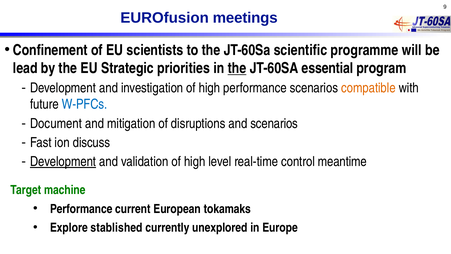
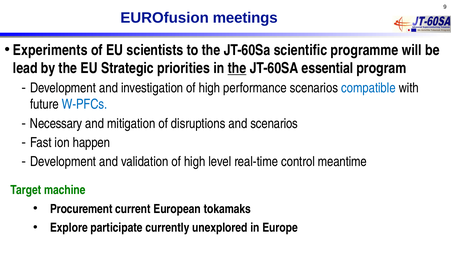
Confinement: Confinement -> Experiments (50, 50)
compatible colour: orange -> blue (368, 88)
Document: Document -> Necessary (56, 123)
discuss: discuss -> happen (91, 142)
Development underline: present -> none (63, 161)
Performance: Performance -> Procurement (81, 209)
stablished: stablished -> participate (117, 227)
